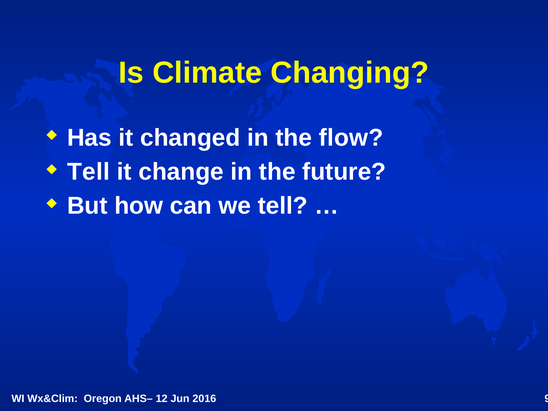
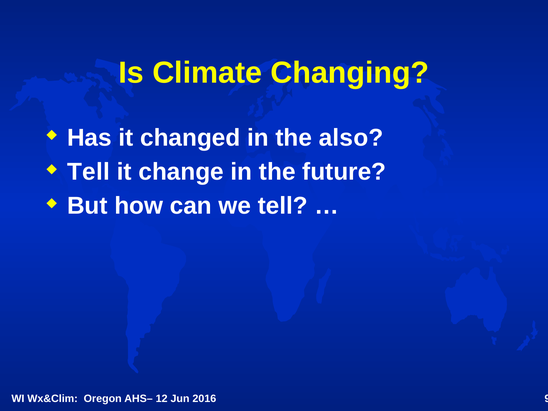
flow: flow -> also (351, 138)
